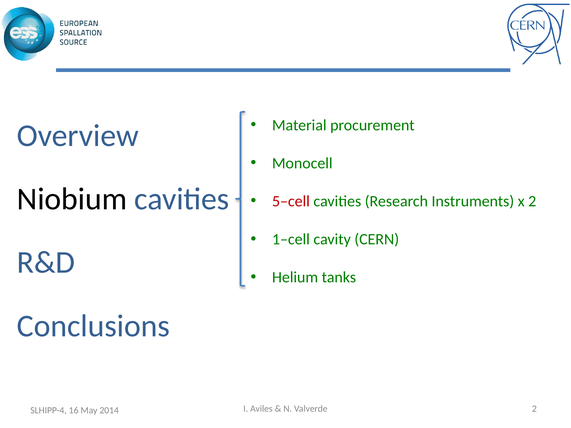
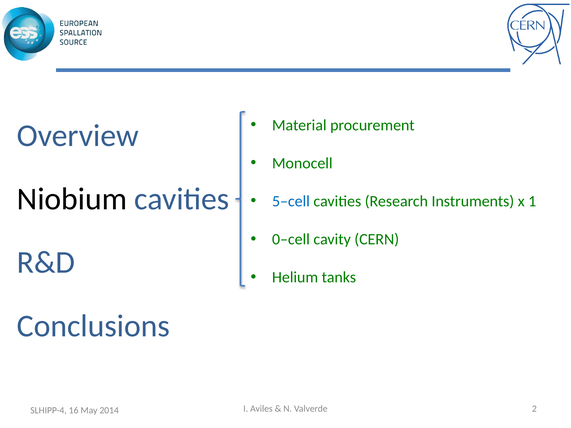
5–cell colour: red -> blue (291, 201)
x 2: 2 -> 1 (532, 201)
1–cell: 1–cell -> 0–cell (291, 240)
